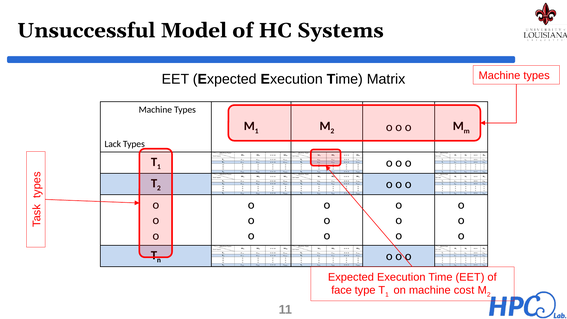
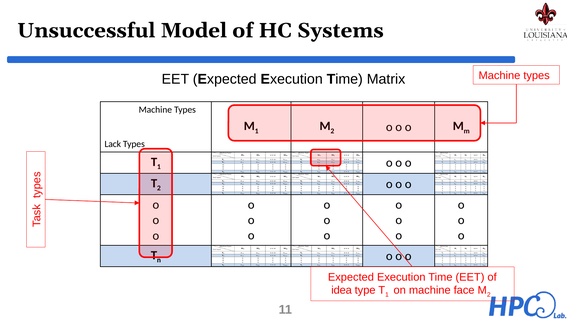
face: face -> idea (342, 290)
cost: cost -> face (464, 290)
